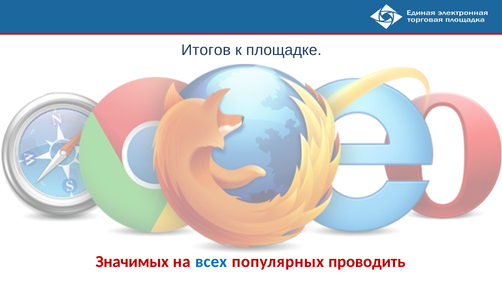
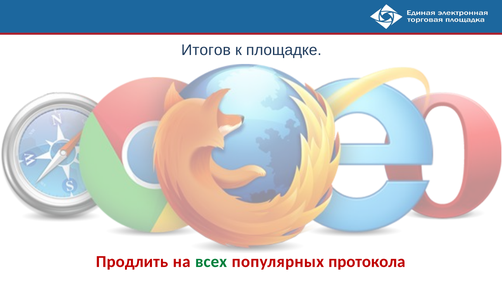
Значимых: Значимых -> Продлить (132, 262)
всех colour: blue -> green (211, 262)
проводить: проводить -> протокола (367, 262)
